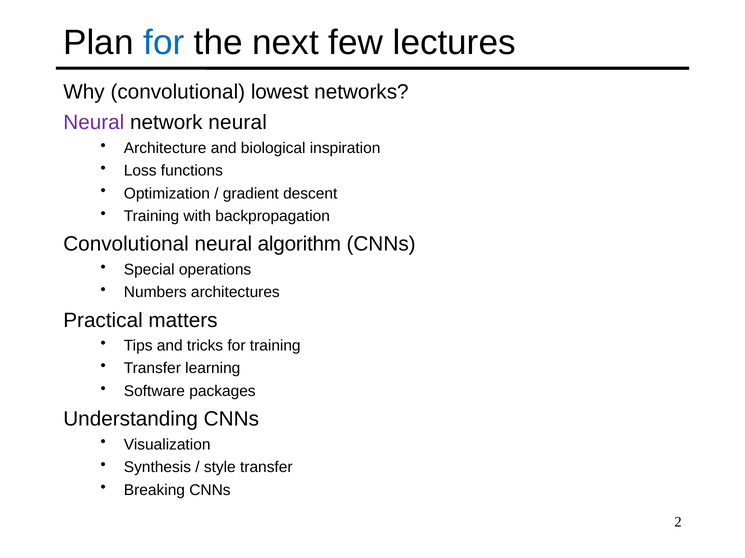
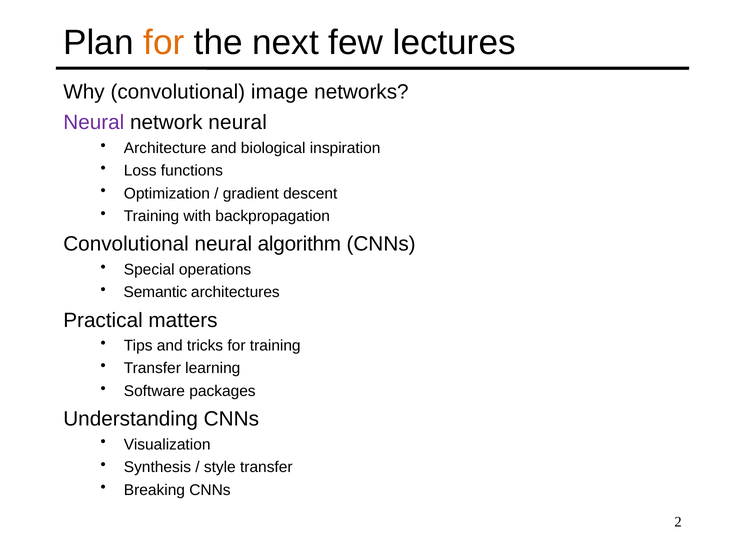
for colour: blue -> orange (164, 43)
lowest: lowest -> image (280, 92)
Numbers: Numbers -> Semantic (155, 293)
